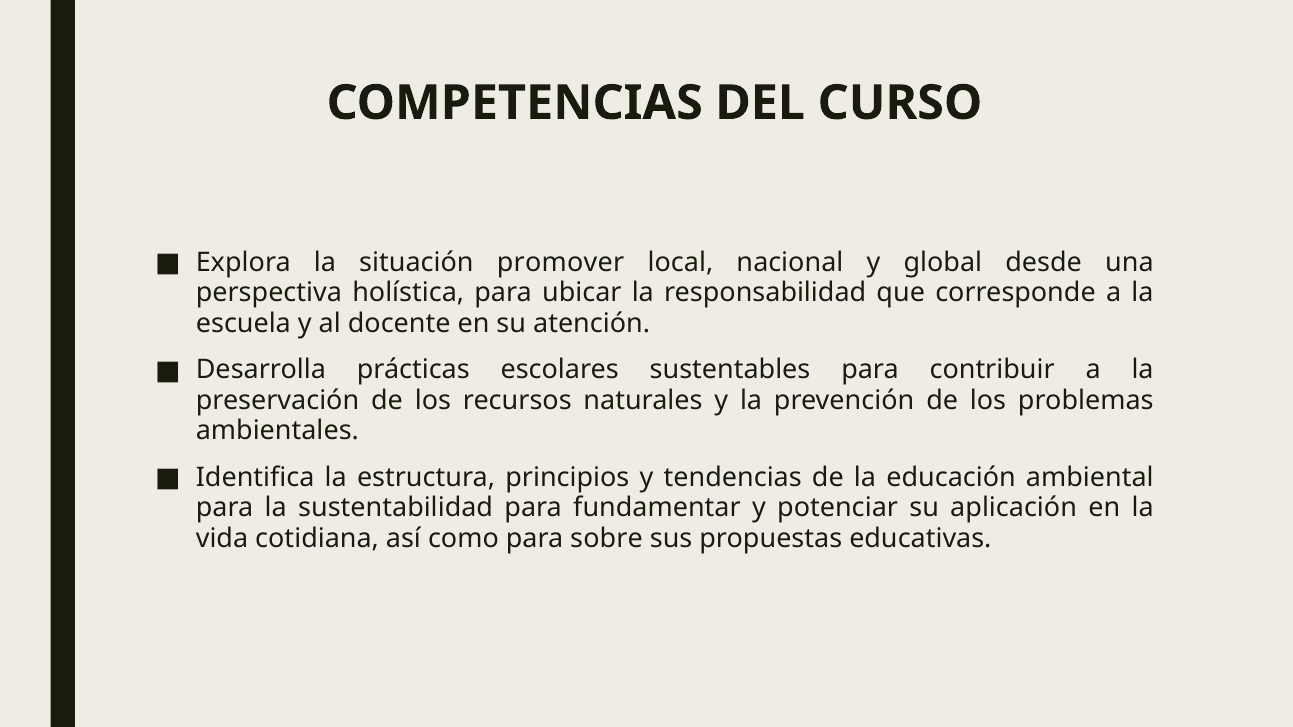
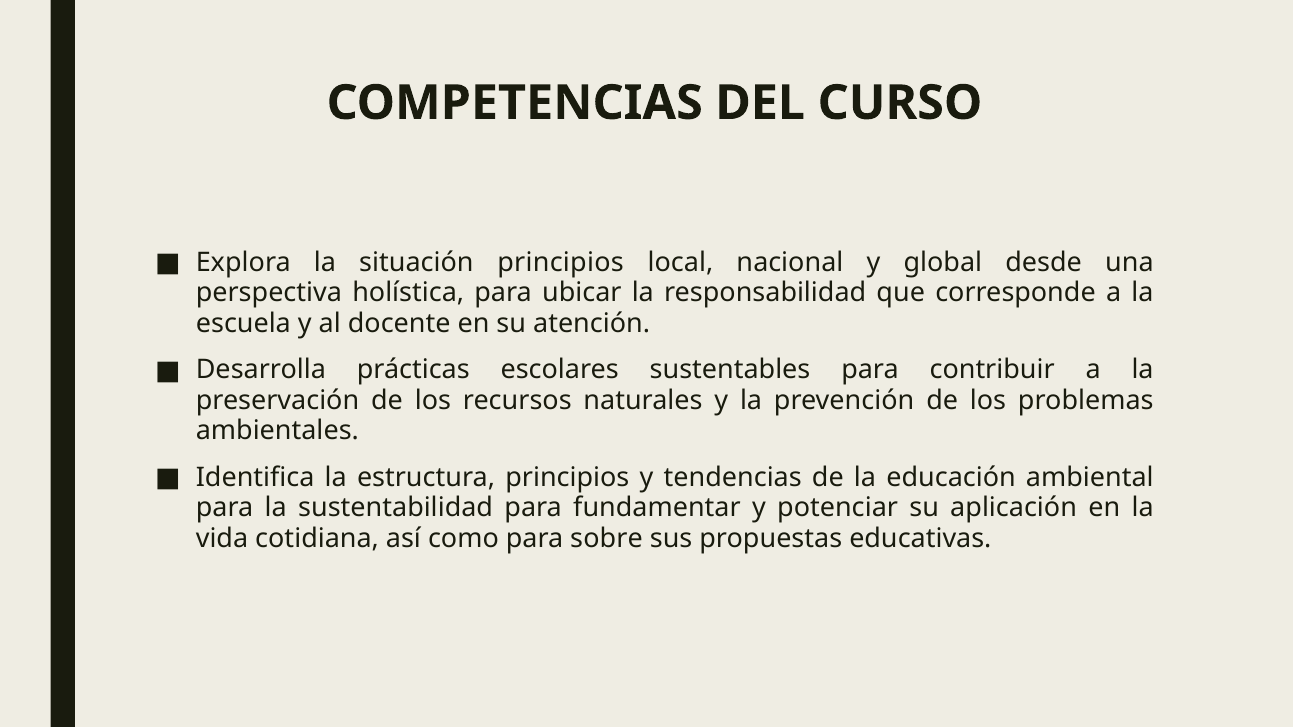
situación promover: promover -> principios (561, 263)
